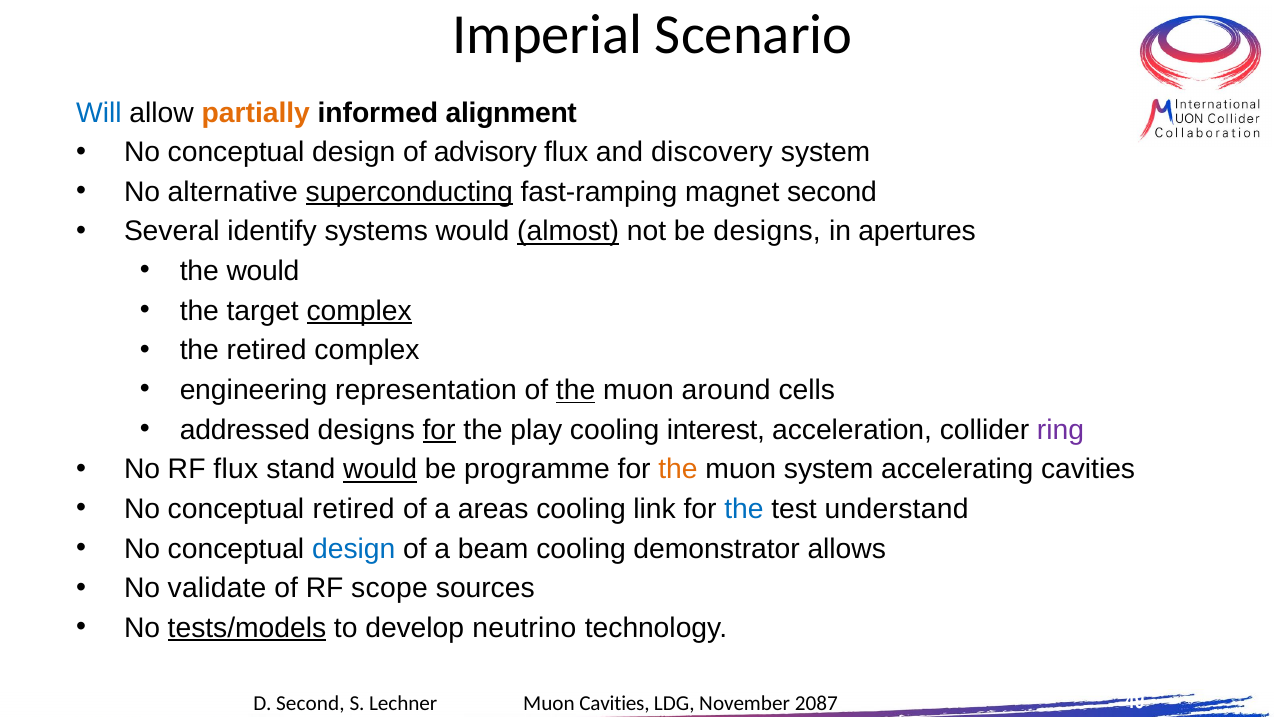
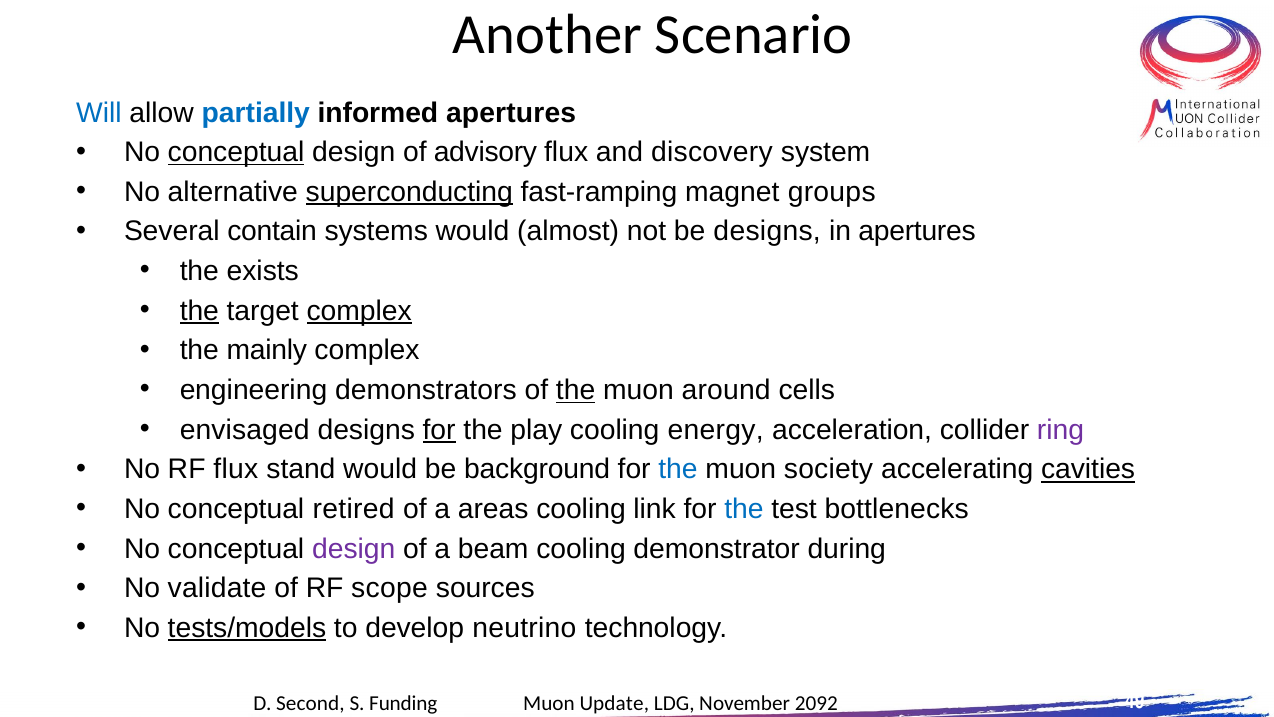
Imperial: Imperial -> Another (547, 35)
partially colour: orange -> blue (256, 113)
informed alignment: alignment -> apertures (511, 113)
conceptual underline: none -> present (236, 152)
magnet second: second -> groups (832, 192)
identify: identify -> contain (272, 232)
almost underline: present -> none (568, 232)
the would: would -> exists (263, 271)
the underline: none -> present (199, 311)
the retired: retired -> mainly (267, 350)
representation: representation -> demonstrators (426, 390)
addressed: addressed -> envisaged (245, 430)
interest: interest -> energy (716, 430)
would underline: present -> none (380, 469)
programme: programme -> background (537, 469)
the colour: orange -> blue (678, 469)
muon system: system -> society (829, 469)
cavities underline: none -> present (1088, 469)
understand: understand -> bottlenecks (897, 509)
design colour: blue -> purple (354, 549)
allows: allows -> during (847, 549)
Lechner: Lechner -> Funding (403, 704)
Muon Cavities: Cavities -> Update (614, 704)
2087: 2087 -> 2092 (816, 704)
